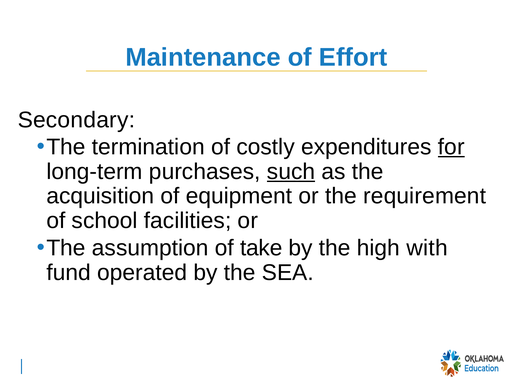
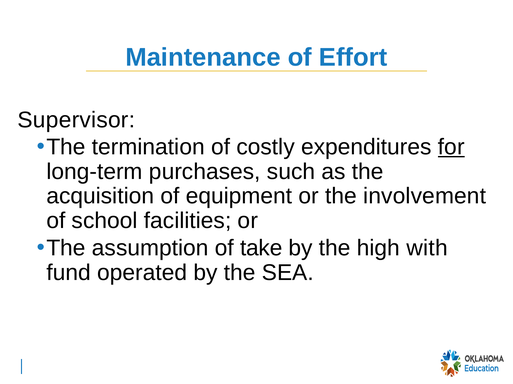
Secondary: Secondary -> Supervisor (76, 120)
such underline: present -> none (291, 172)
requirement: requirement -> involvement (425, 196)
